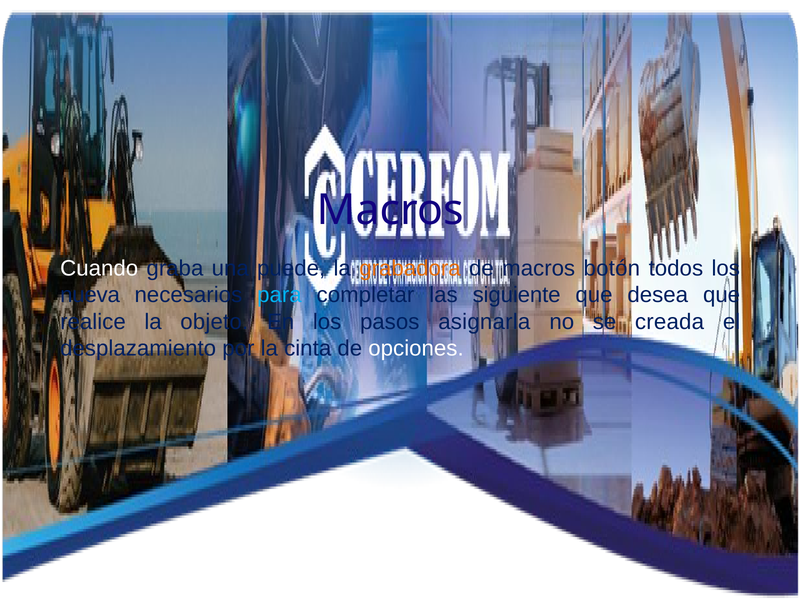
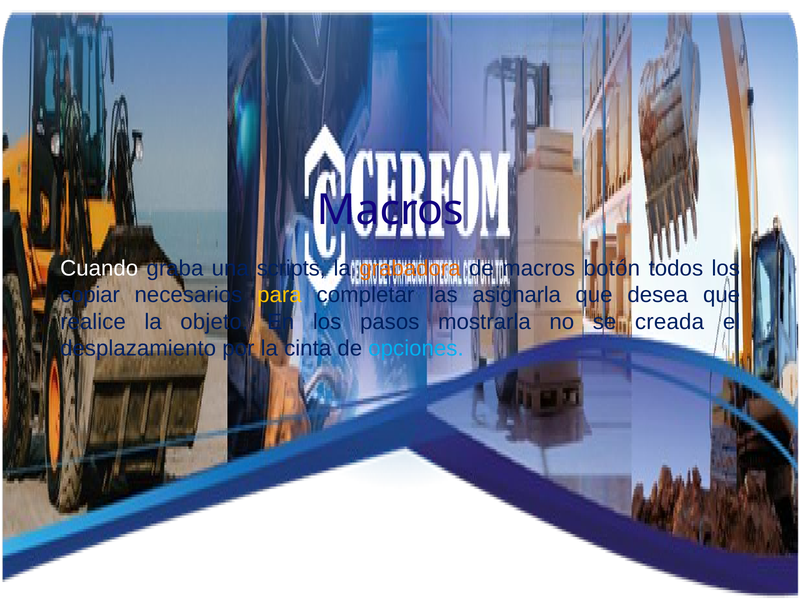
puede: puede -> scripts (291, 268)
nueva: nueva -> copiar (90, 295)
para colour: light blue -> yellow (279, 295)
siguiente: siguiente -> asignarla (517, 295)
asignarla: asignarla -> mostrarla (484, 322)
opciones colour: white -> light blue (416, 348)
